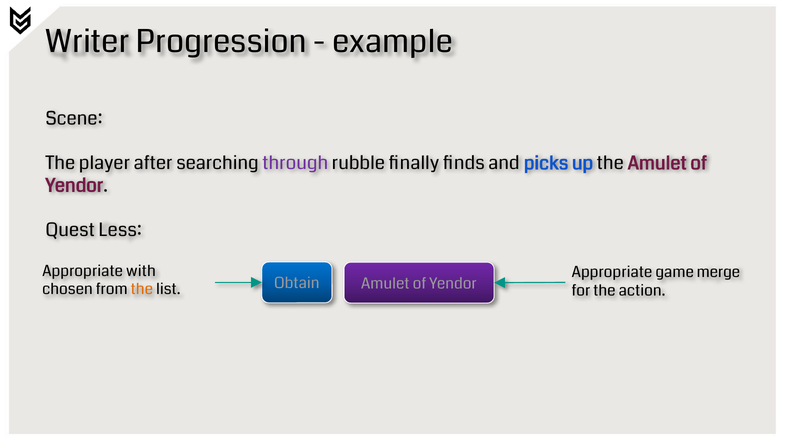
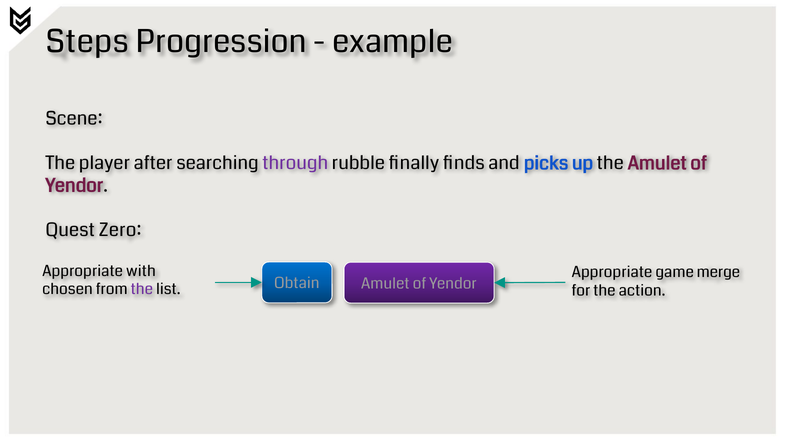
Writer: Writer -> Steps (87, 42)
Less: Less -> Zero (120, 230)
the colour: orange -> purple (142, 289)
